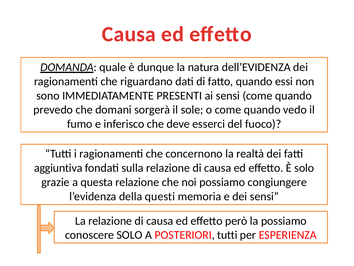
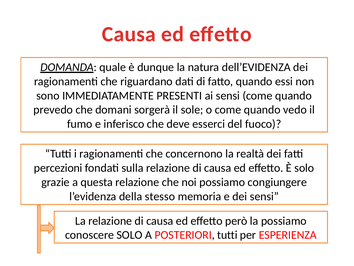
aggiuntiva: aggiuntiva -> percezioni (58, 168)
questi: questi -> stesso (160, 196)
